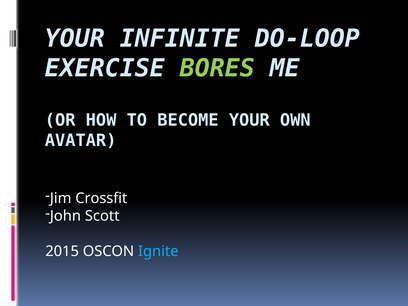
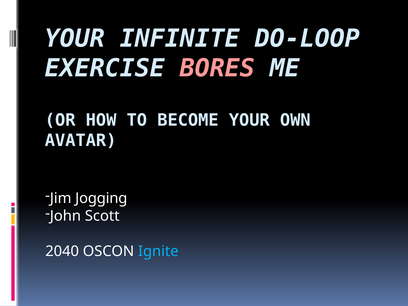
BORES colour: light green -> pink (217, 68)
Crossfit: Crossfit -> Jogging (101, 198)
2015: 2015 -> 2040 (62, 251)
